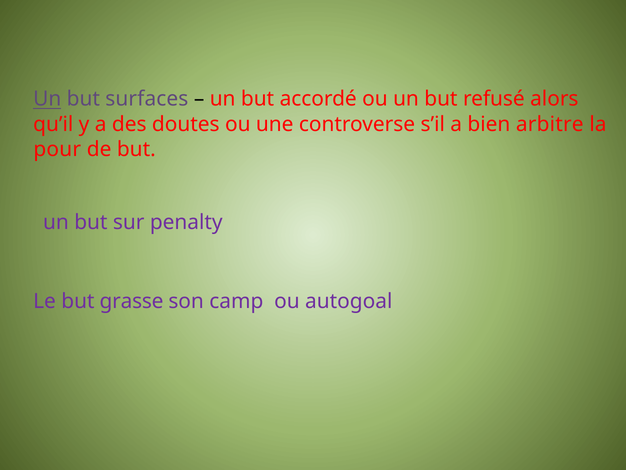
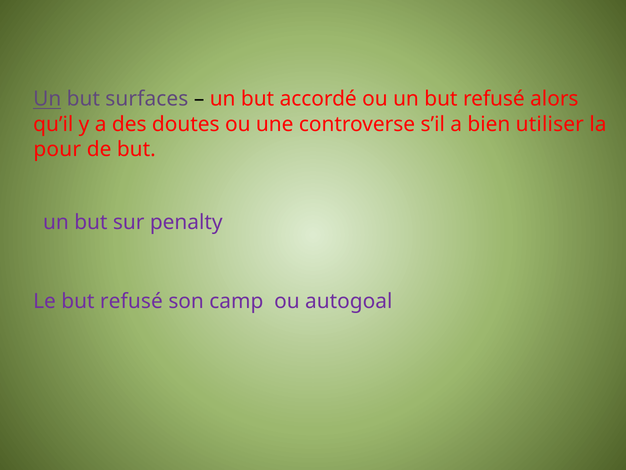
arbitre: arbitre -> utiliser (550, 124)
Le but grasse: grasse -> refusé (131, 301)
